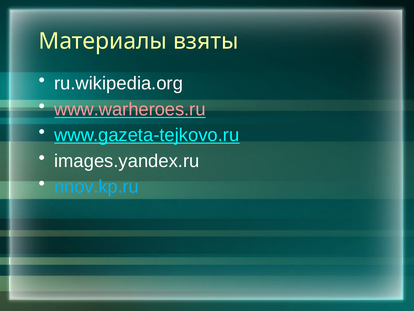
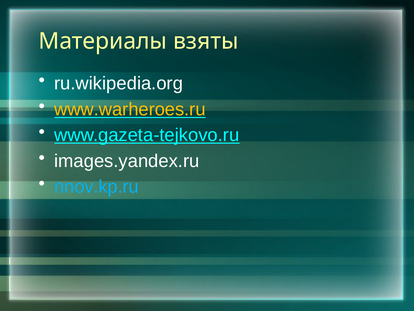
www.warheroes.ru colour: pink -> yellow (130, 109)
